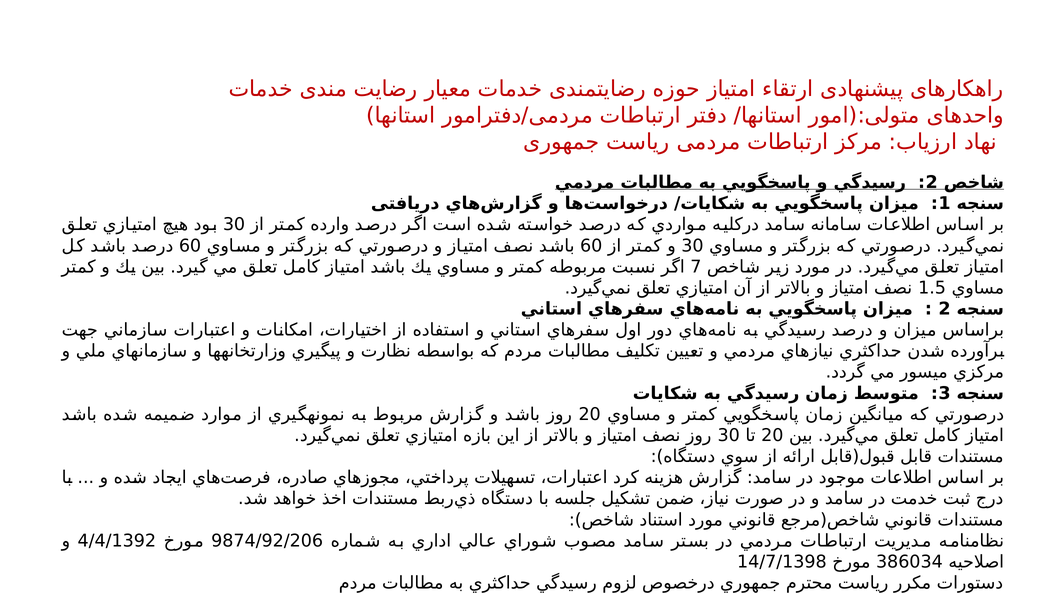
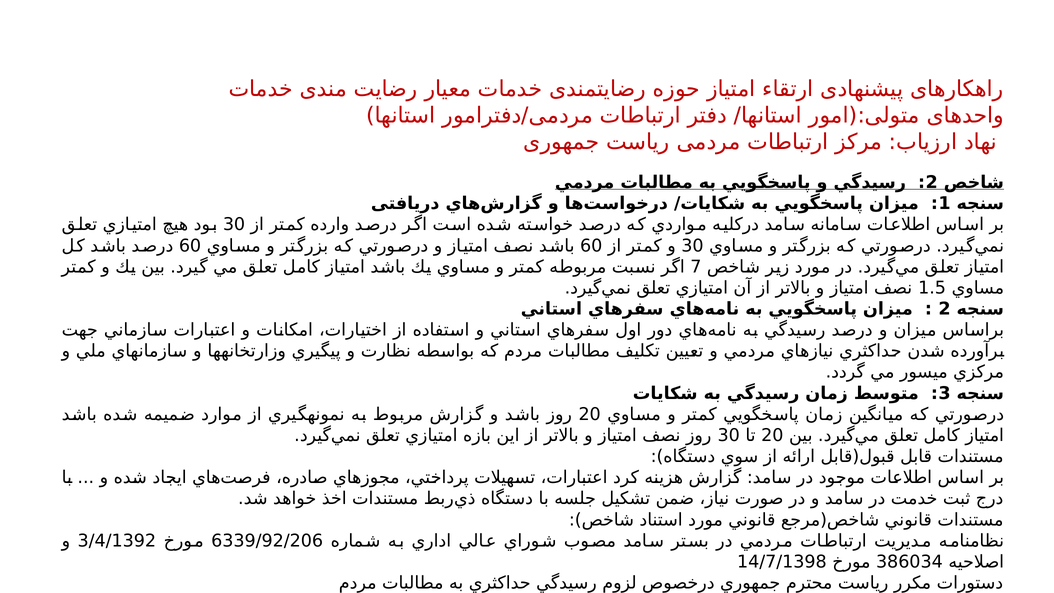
4/4/1392: 4/4/1392 -> 3/4/1392 (117, 541)
9874/92/206: 9874/92/206 -> 6339/92/206 (267, 541)
